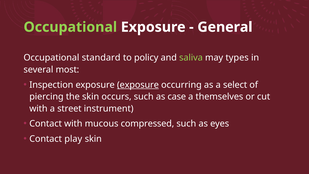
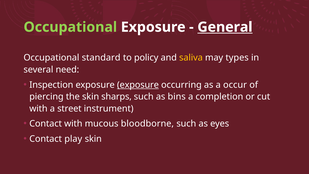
General underline: none -> present (225, 27)
saliva colour: light green -> yellow (191, 58)
most: most -> need (67, 70)
select: select -> occur (235, 85)
occurs: occurs -> sharps (117, 97)
case: case -> bins (177, 97)
themselves: themselves -> completion (219, 97)
compressed: compressed -> bloodborne (147, 124)
